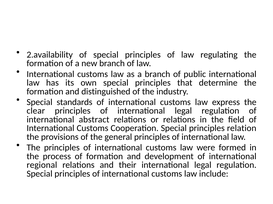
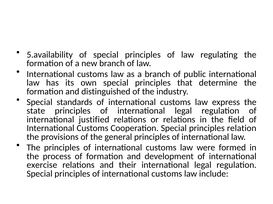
2.availability: 2.availability -> 5.availability (50, 55)
clear: clear -> state (36, 111)
abstract: abstract -> justified (94, 120)
regional: regional -> exercise (42, 166)
